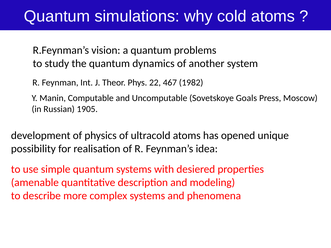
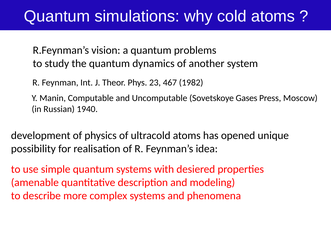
22: 22 -> 23 (155, 83)
Goals: Goals -> Gases (247, 98)
1905: 1905 -> 1940 (87, 109)
